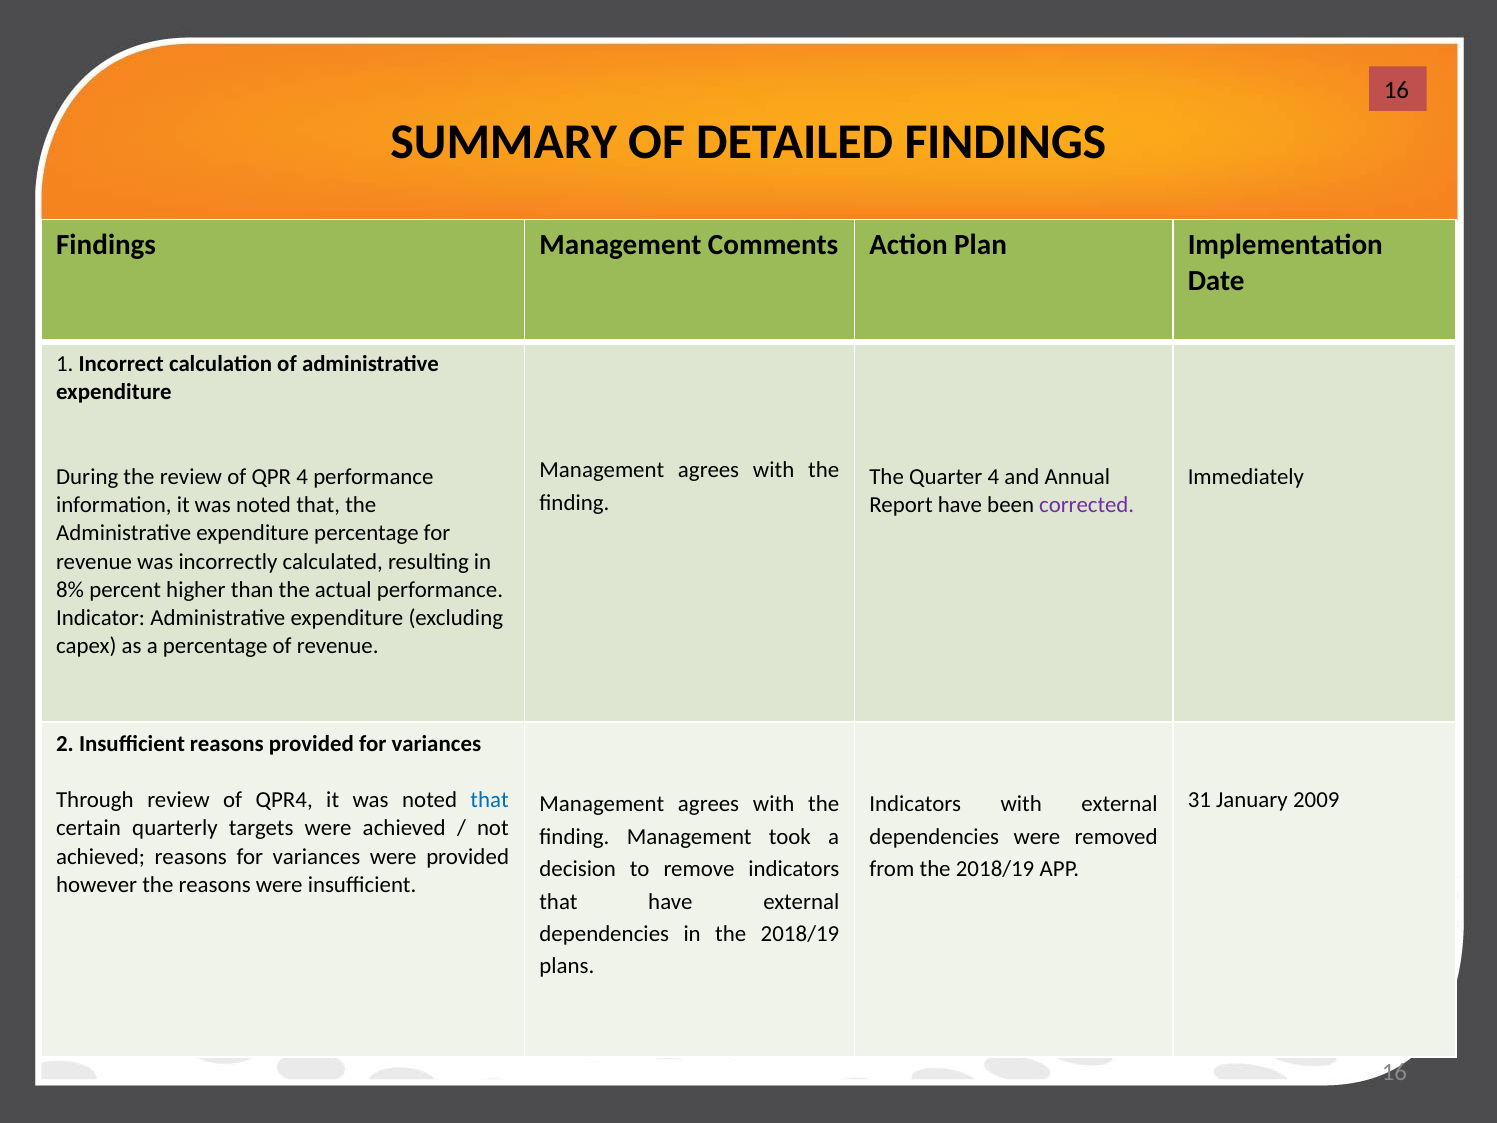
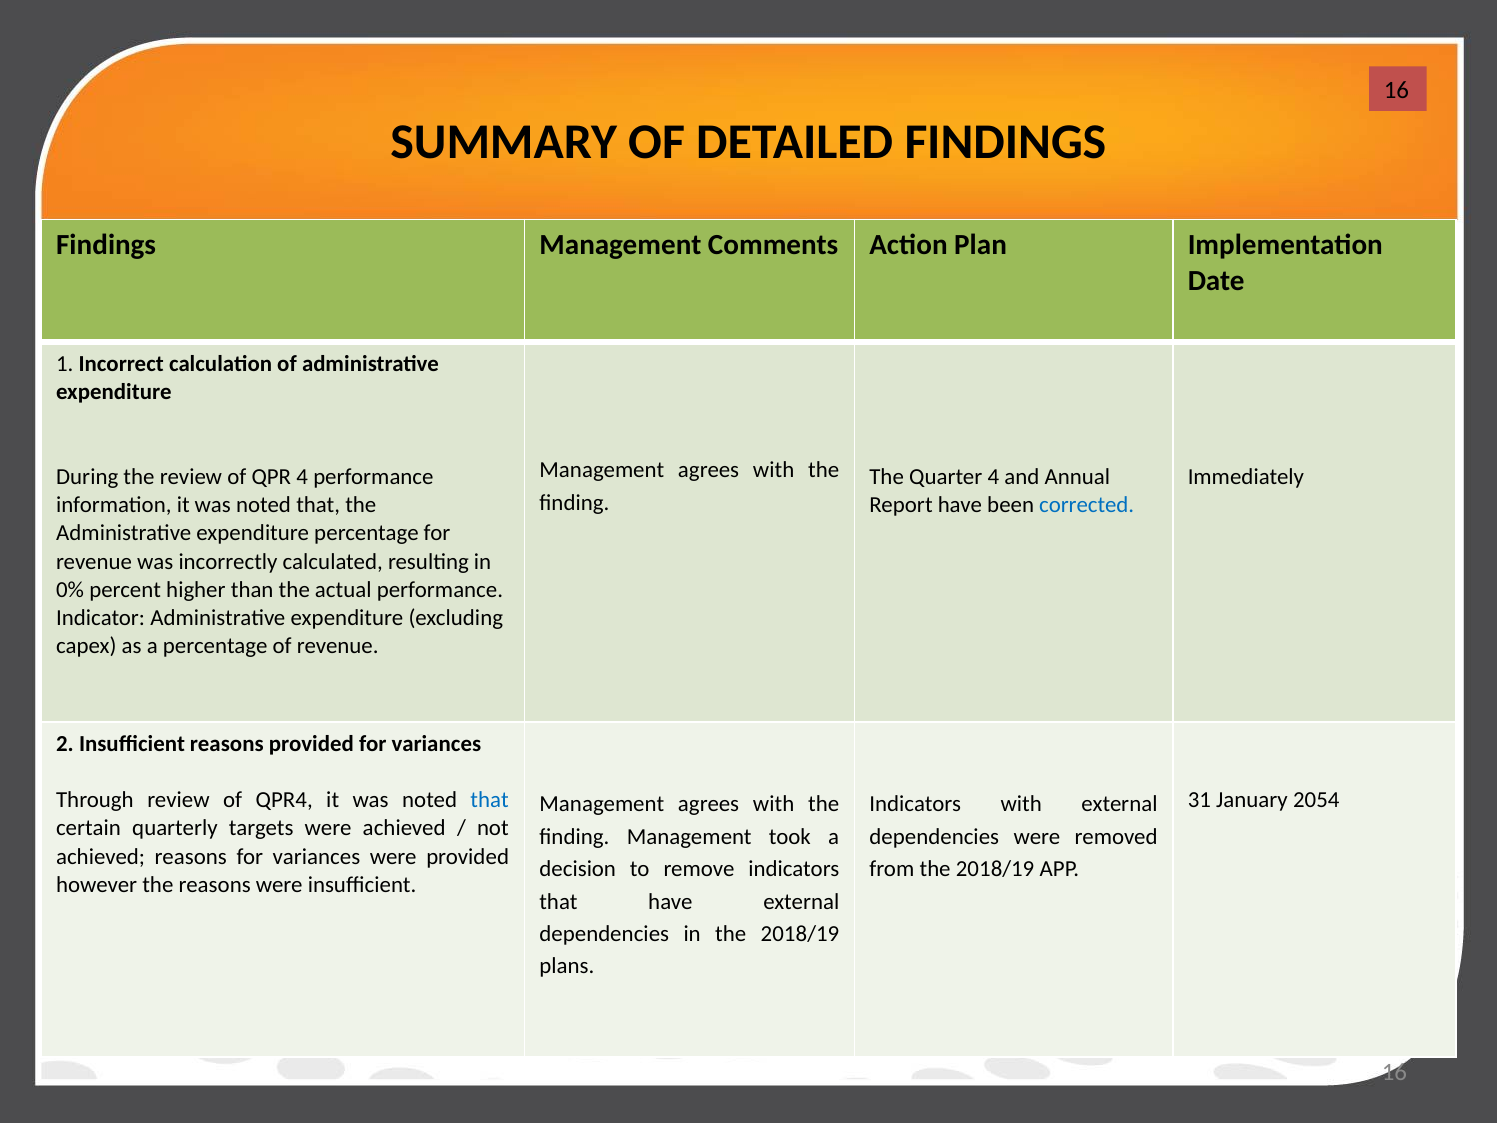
corrected colour: purple -> blue (1087, 505)
8%: 8% -> 0% (70, 590)
2009: 2009 -> 2054 (1316, 800)
